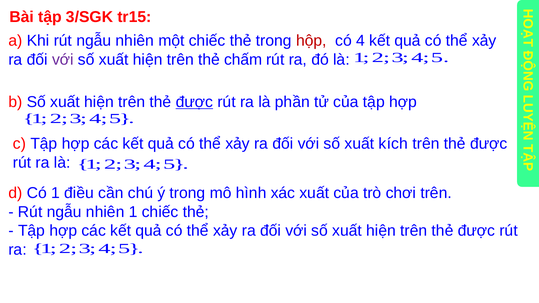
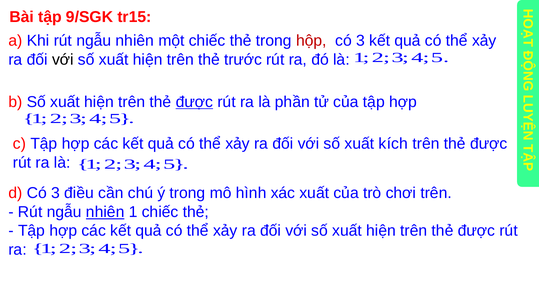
3/SGK: 3/SGK -> 9/SGK (90, 17)
4: 4 -> 3 (361, 41)
với colour: purple -> black (63, 60)
chấm: chấm -> trước (243, 60)
d Có 1: 1 -> 3 (55, 193)
nhiên underline: none -> present (105, 212)
